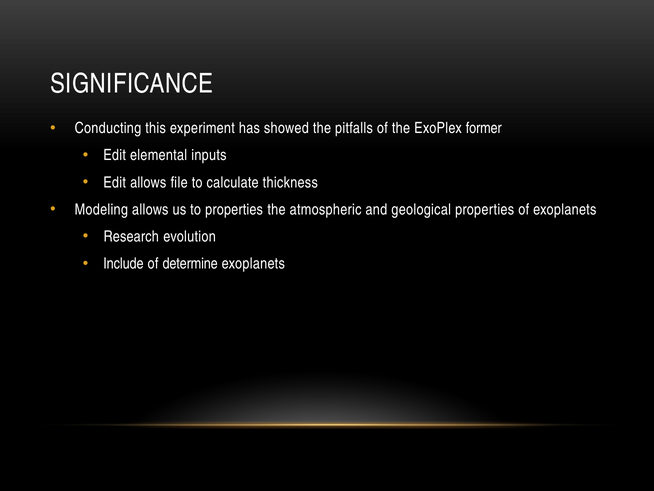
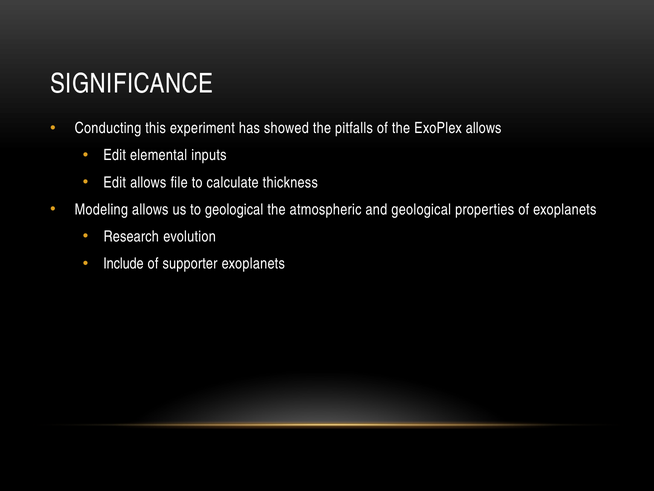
ExoPlex former: former -> allows (484, 128)
to properties: properties -> geological (234, 209)
determine: determine -> supporter (190, 264)
